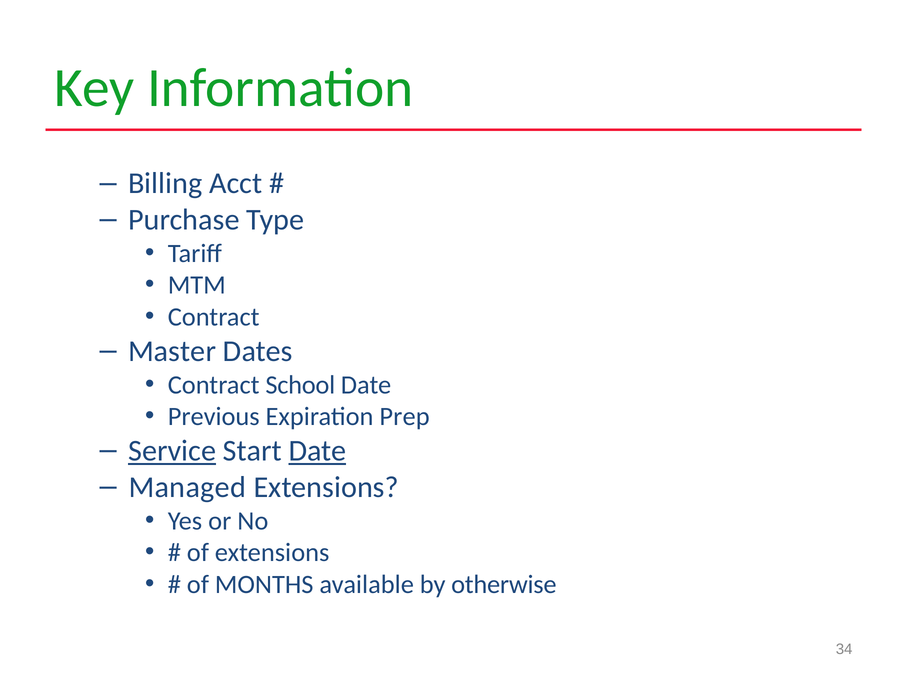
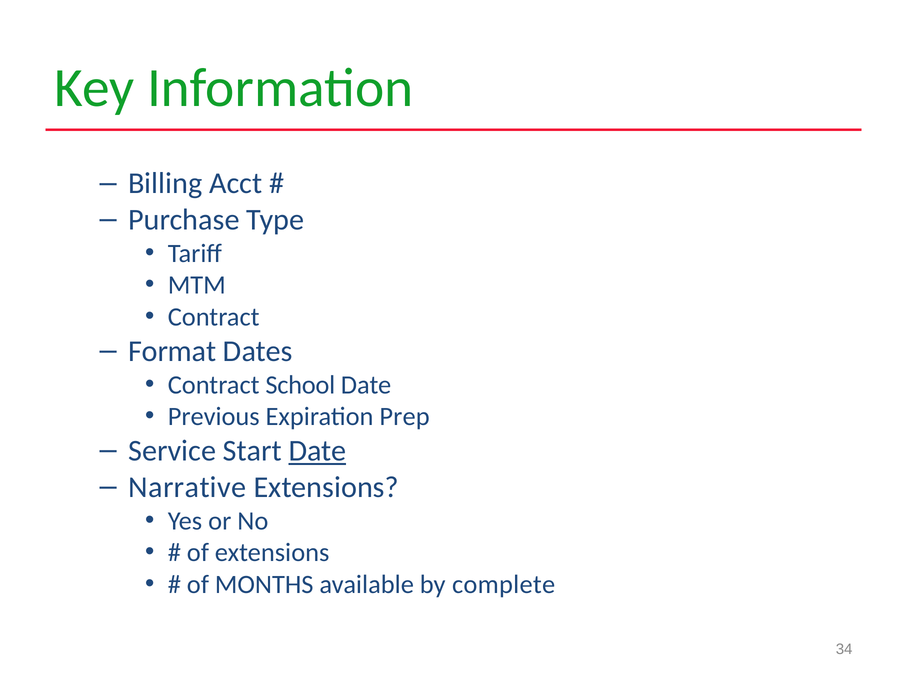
Master: Master -> Format (172, 351)
Service underline: present -> none (172, 451)
Managed: Managed -> Narrative (187, 487)
otherwise: otherwise -> complete (504, 585)
